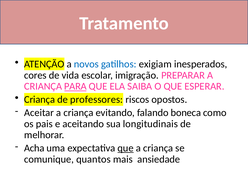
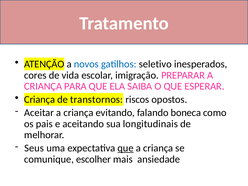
exigiam: exigiam -> seletivo (155, 64)
PARA underline: present -> none (75, 86)
professores: professores -> transtornos (97, 100)
Acha: Acha -> Seus (34, 148)
quantos: quantos -> escolher (94, 159)
